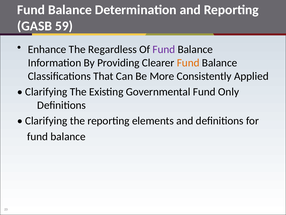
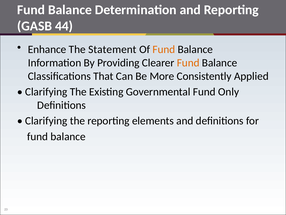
59: 59 -> 44 (64, 26)
Regardless: Regardless -> Statement (112, 49)
Fund colour: purple -> orange (164, 49)
